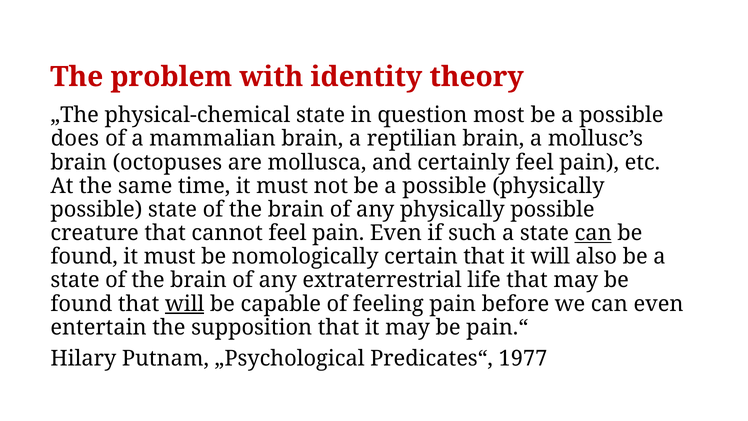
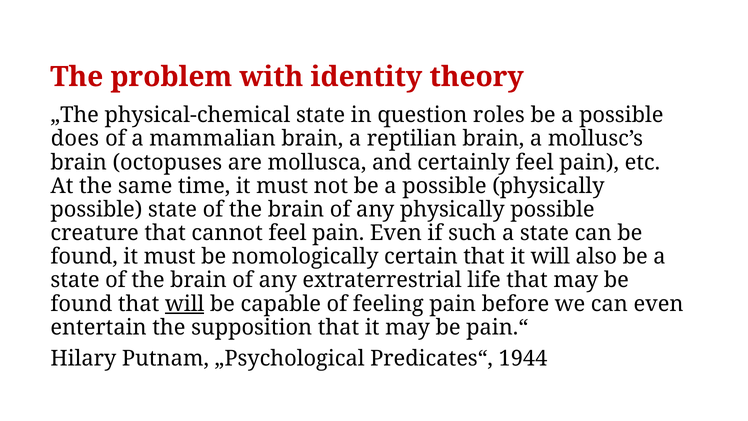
most: most -> roles (499, 115)
can underline: present -> none (593, 233)
1977: 1977 -> 1944 (523, 359)
